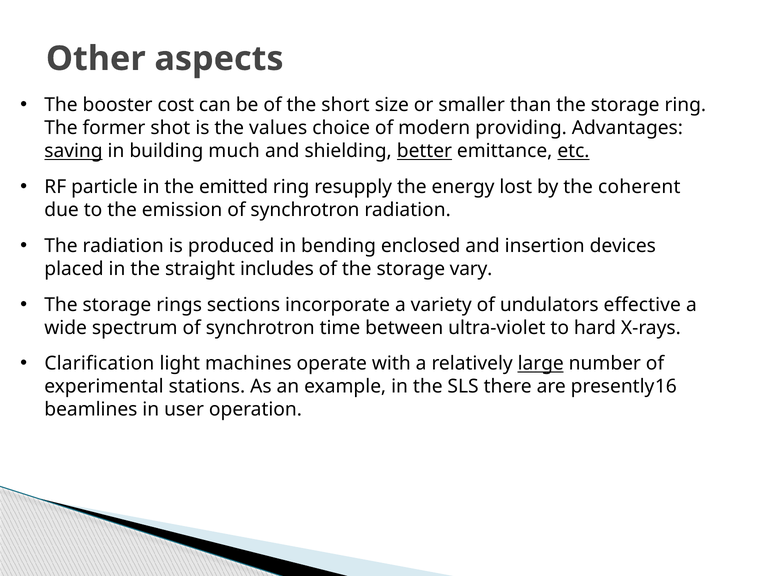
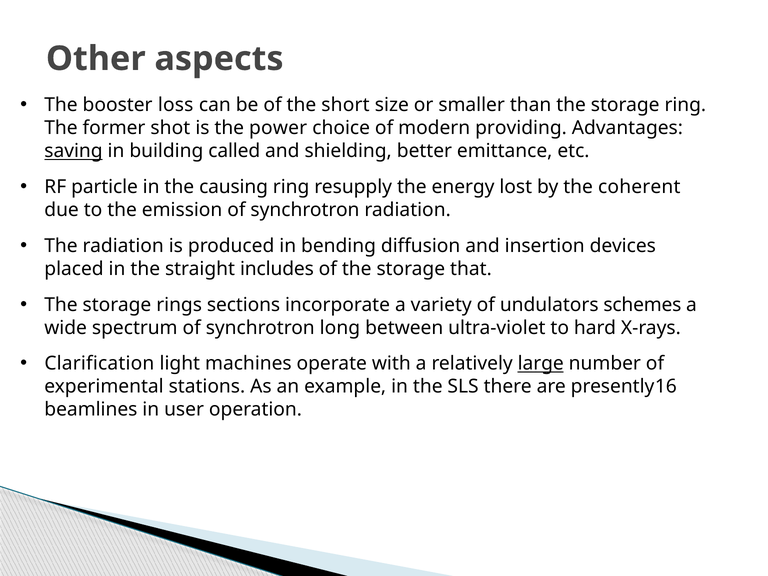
cost: cost -> loss (176, 105)
values: values -> power (278, 128)
much: much -> called (234, 151)
better underline: present -> none (424, 151)
etc underline: present -> none (573, 151)
emitted: emitted -> causing (234, 187)
enclosed: enclosed -> diffusion (421, 246)
vary: vary -> that (471, 269)
effective: effective -> schemes (642, 305)
time: time -> long (340, 328)
